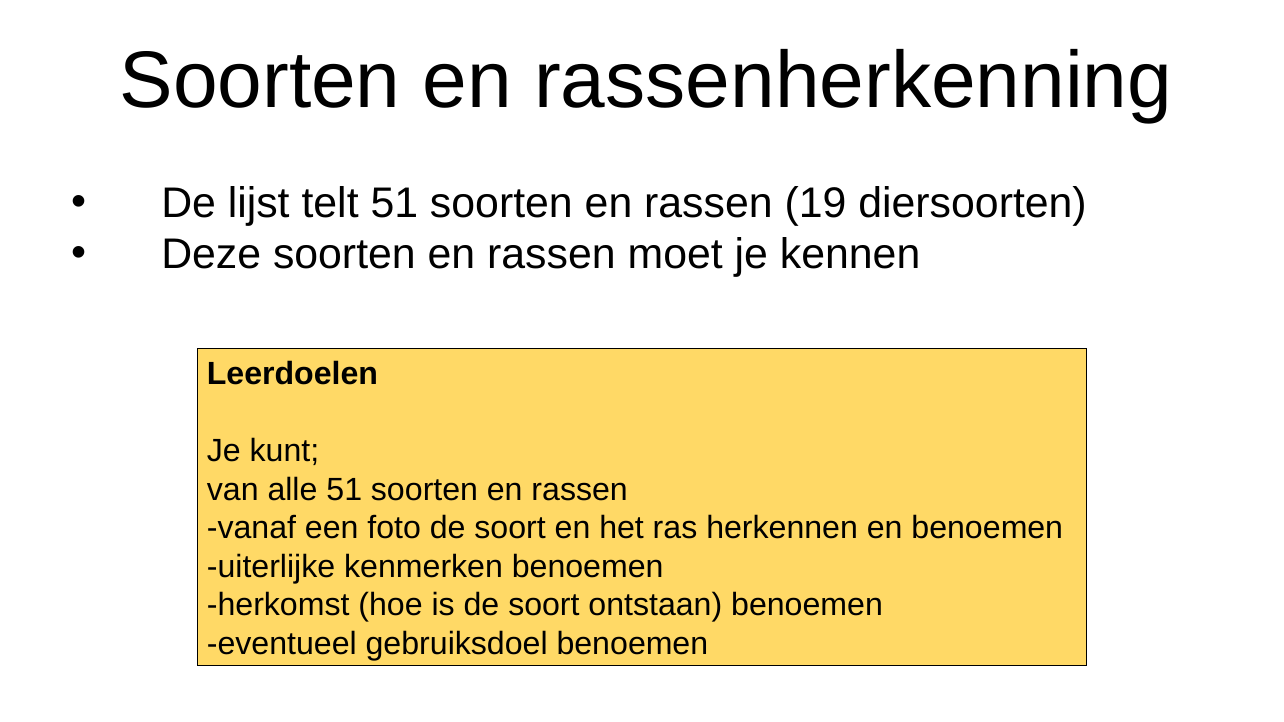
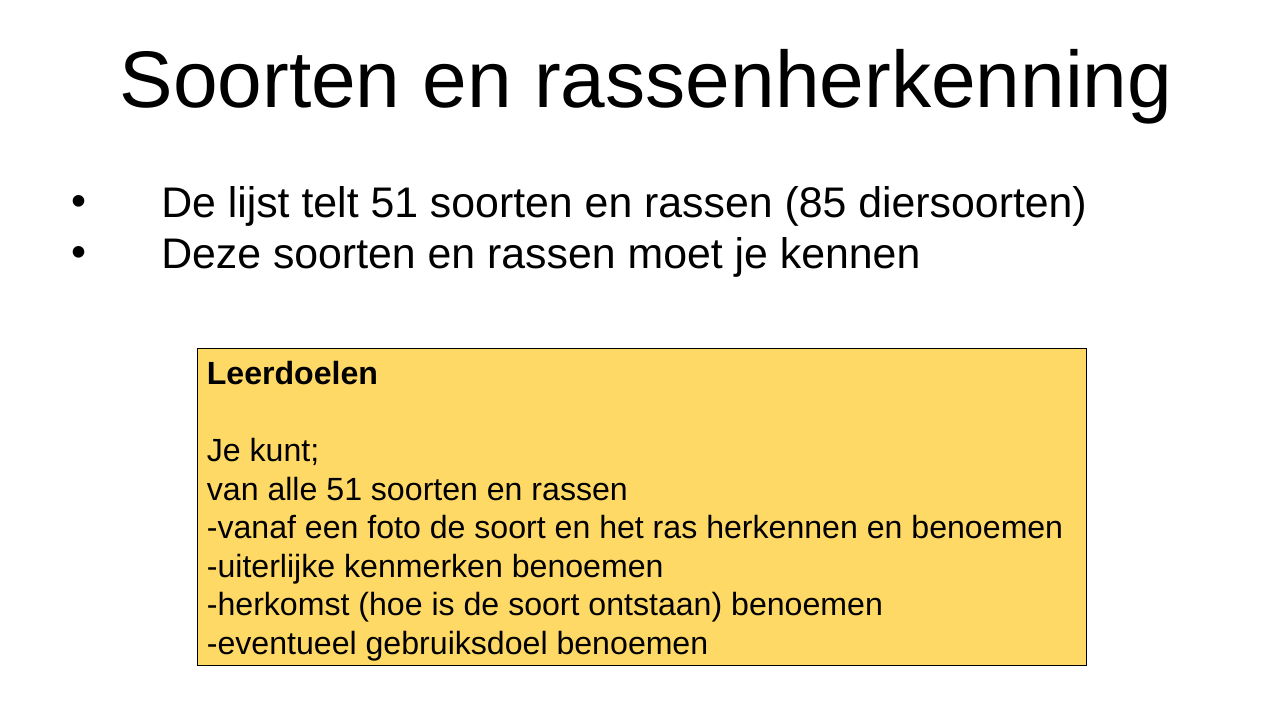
19: 19 -> 85 (815, 203)
